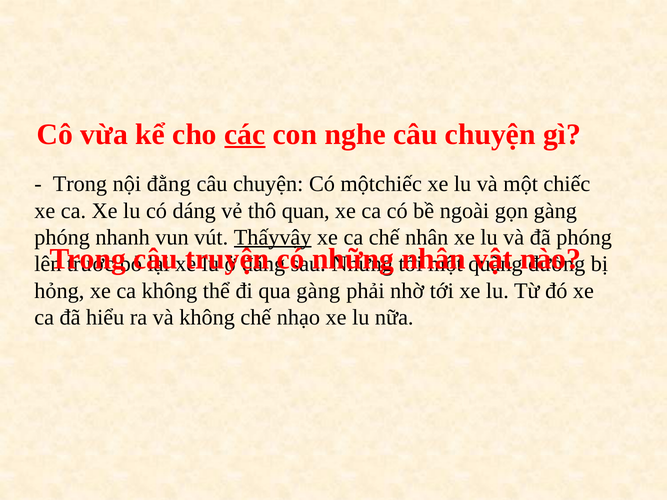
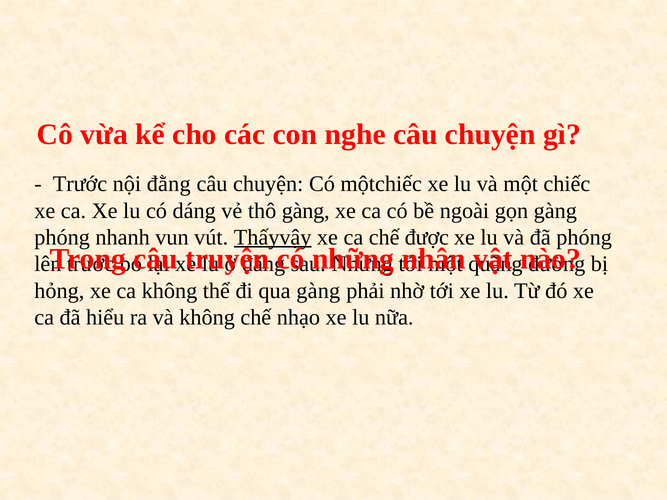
các underline: present -> none (245, 134)
Trong: Trong -> Trước (80, 184)
thô quan: quan -> gàng (306, 211)
chế nhân: nhân -> được (427, 237)
